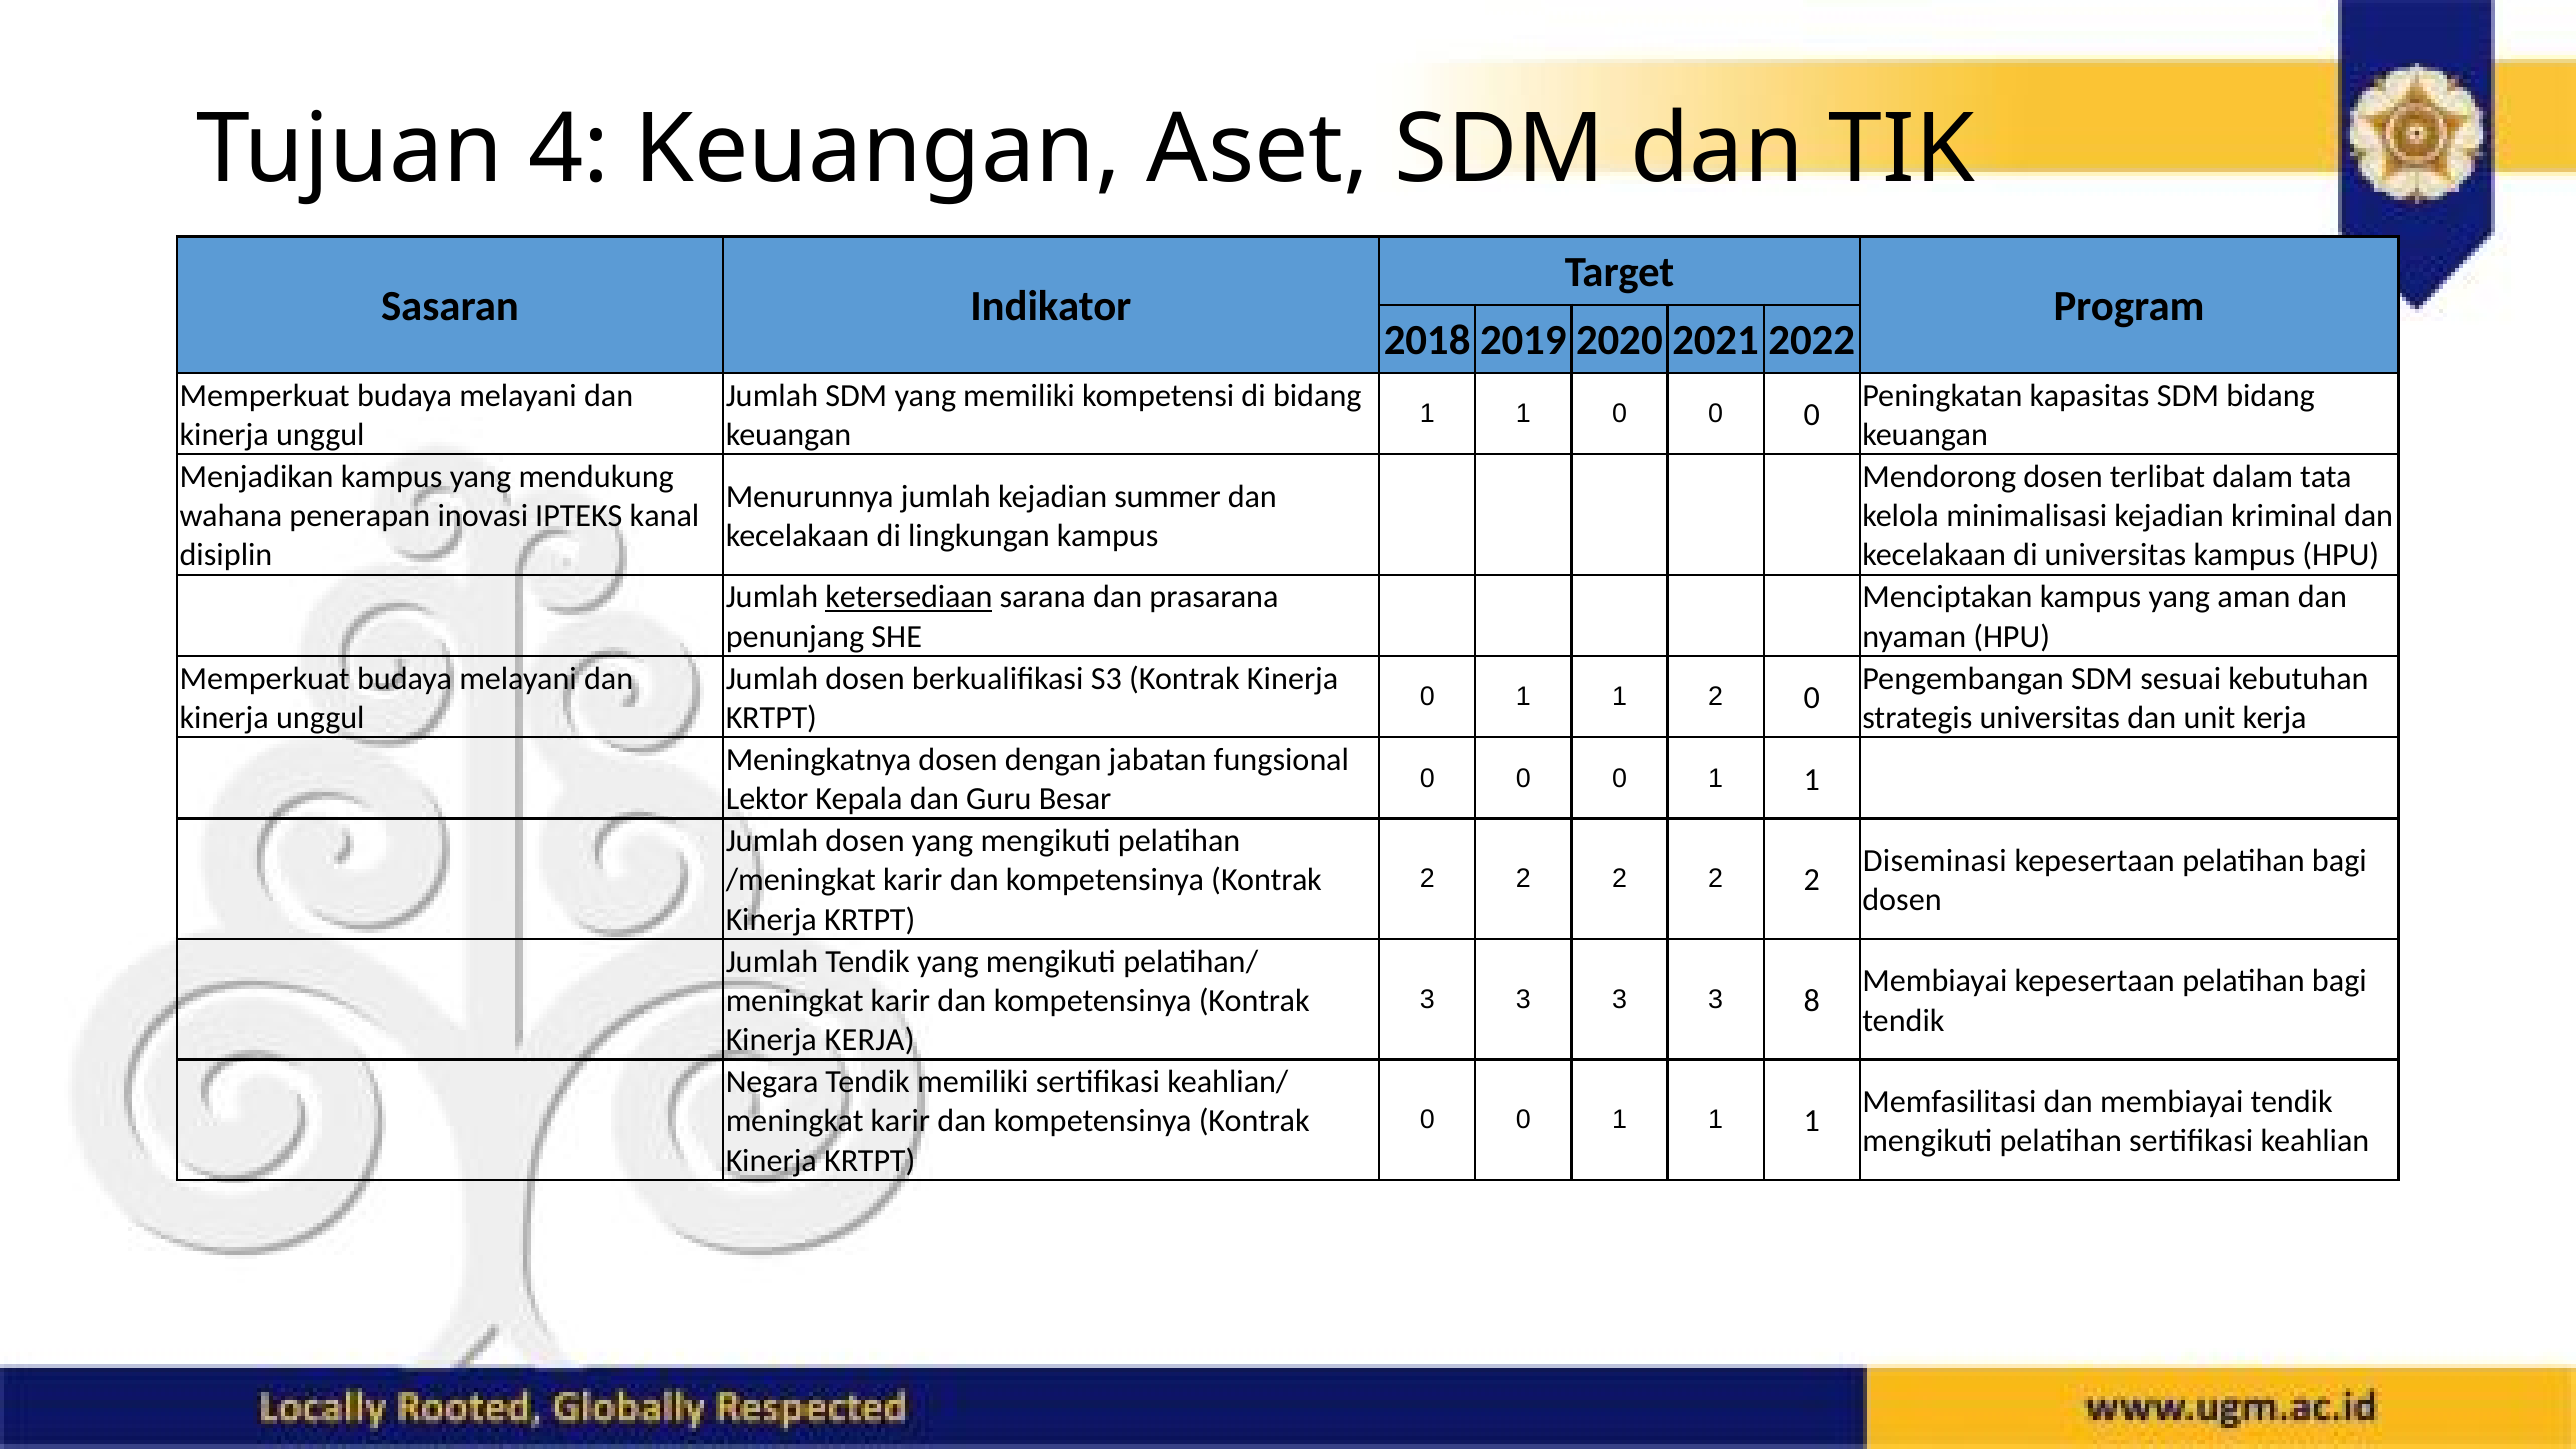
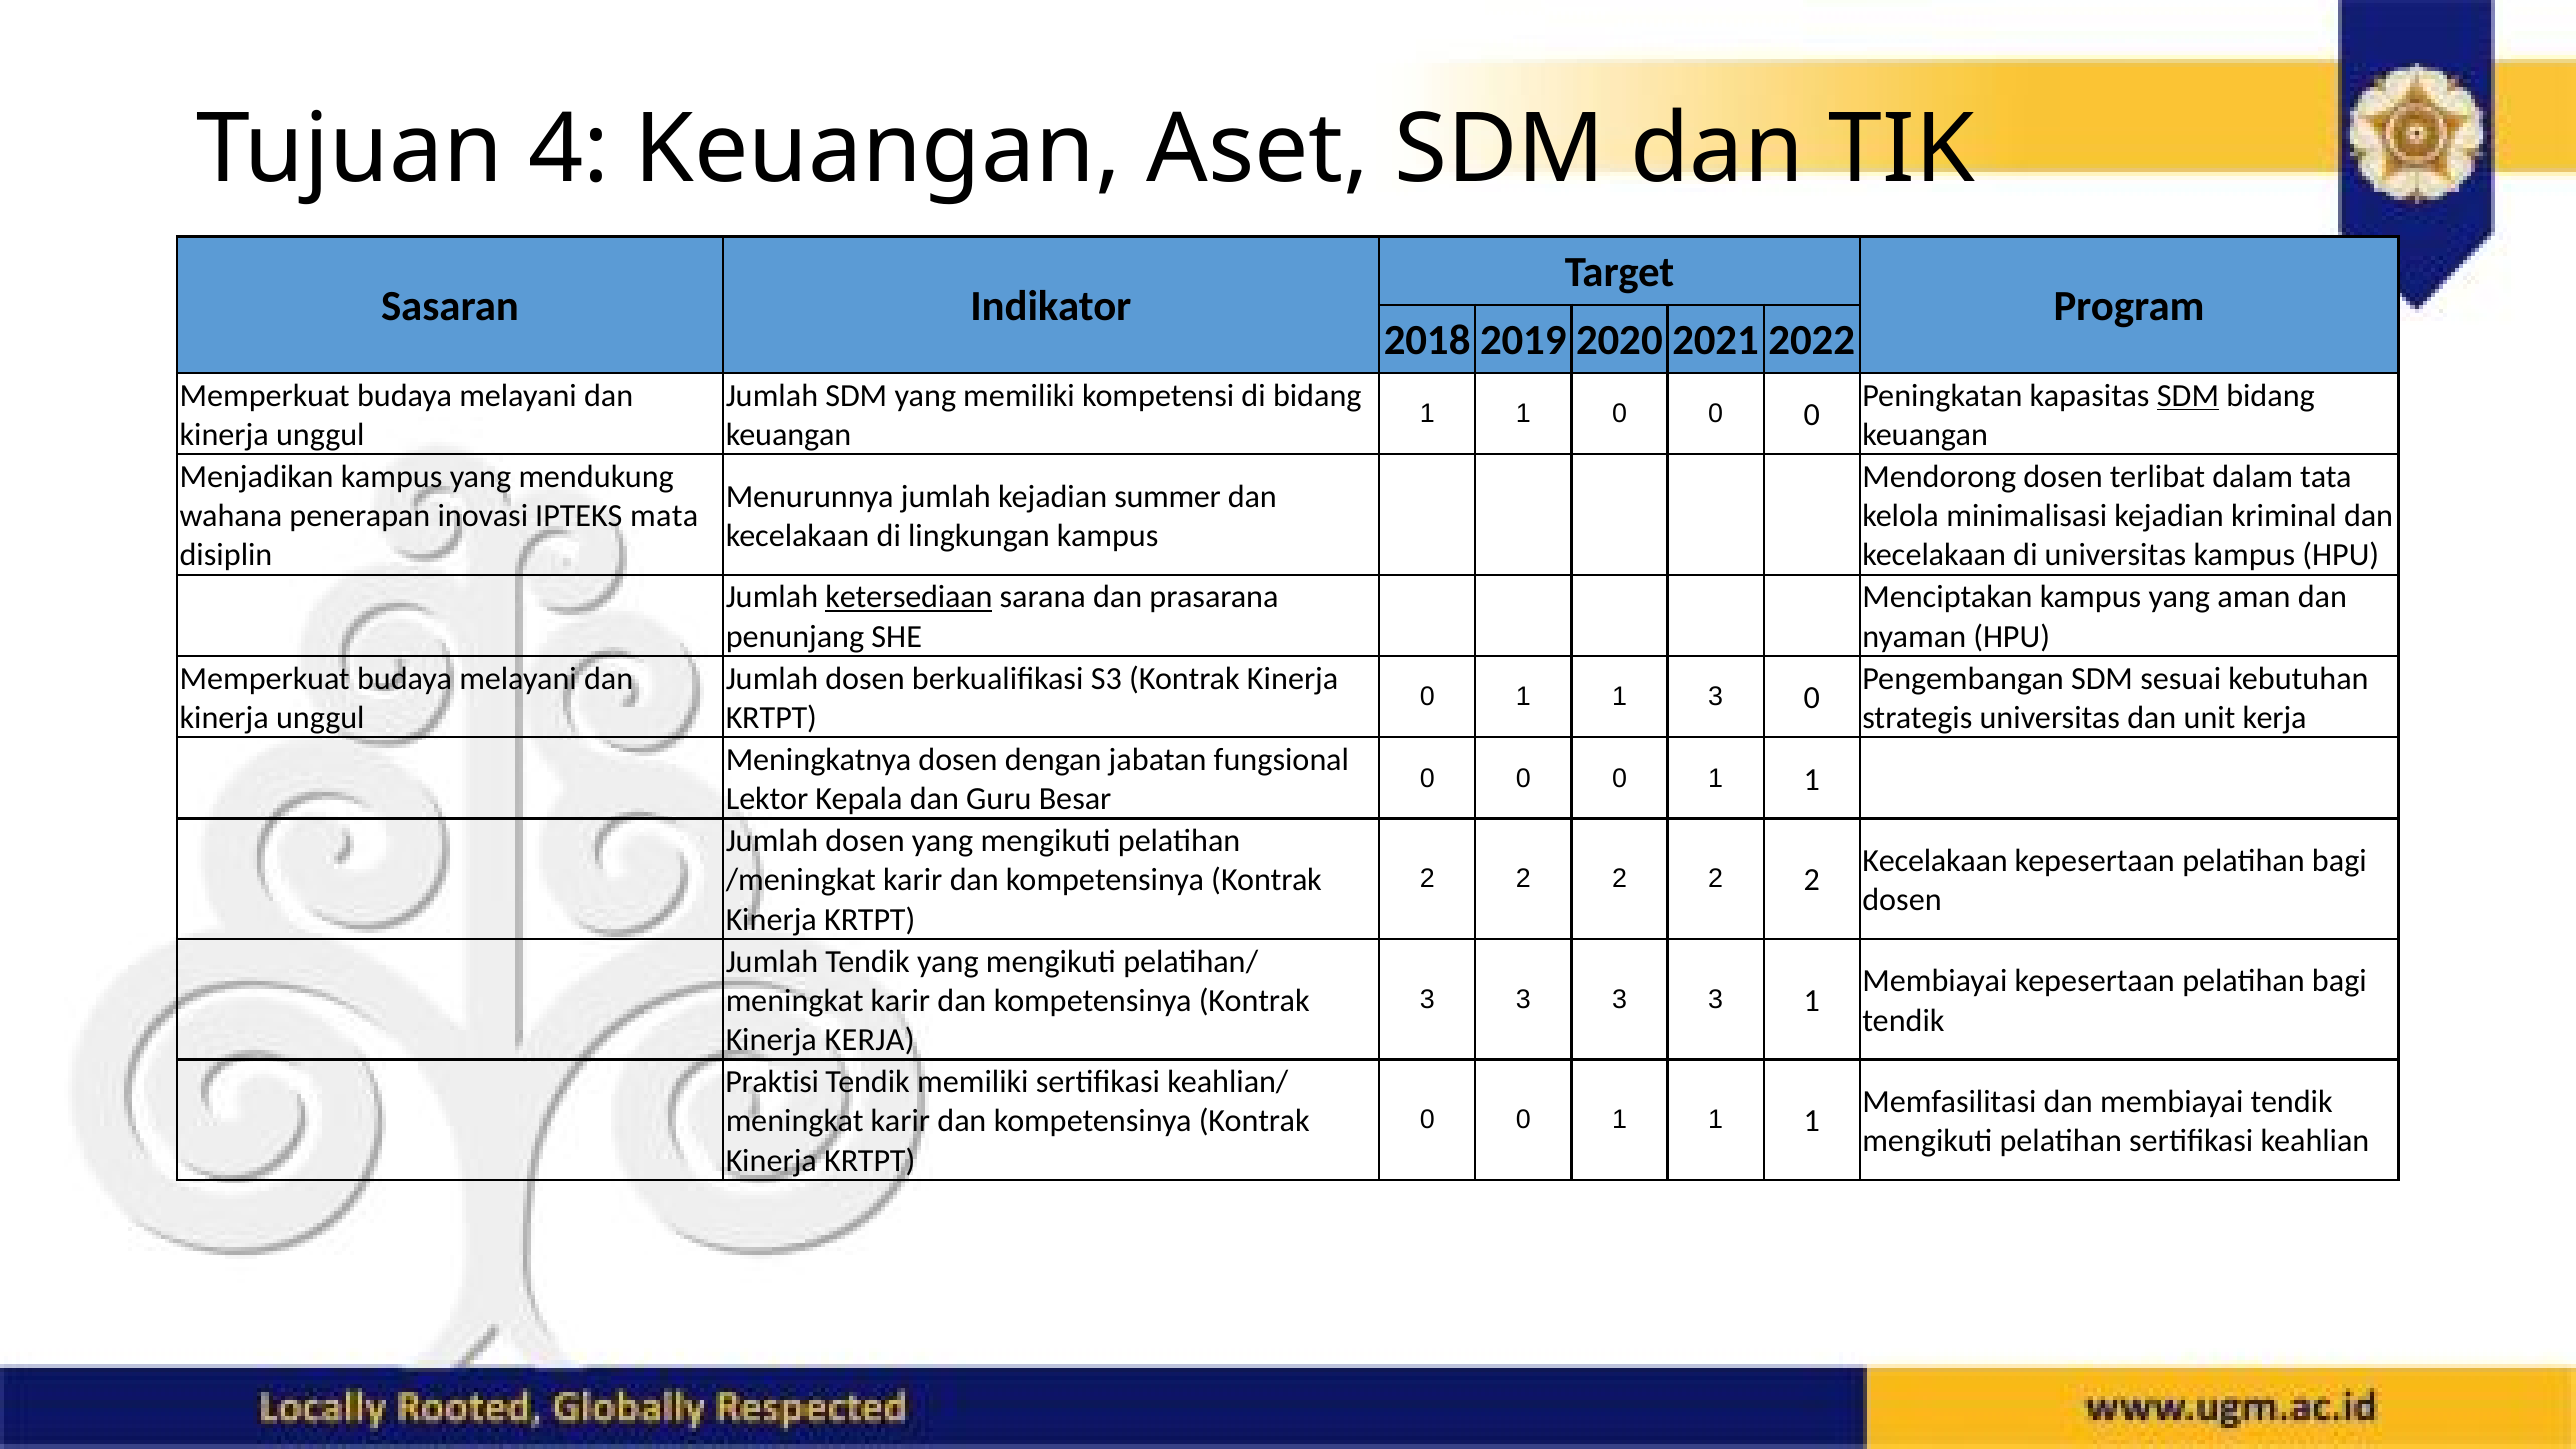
SDM underline: none -> present (2188, 396)
kanal: kanal -> mata (664, 516)
1 2: 2 -> 3 (1716, 697)
Diseminasi: Diseminasi -> Kecelakaan (1935, 861)
3 8: 8 -> 1 (1812, 1001)
Negara: Negara -> Praktisi (772, 1082)
